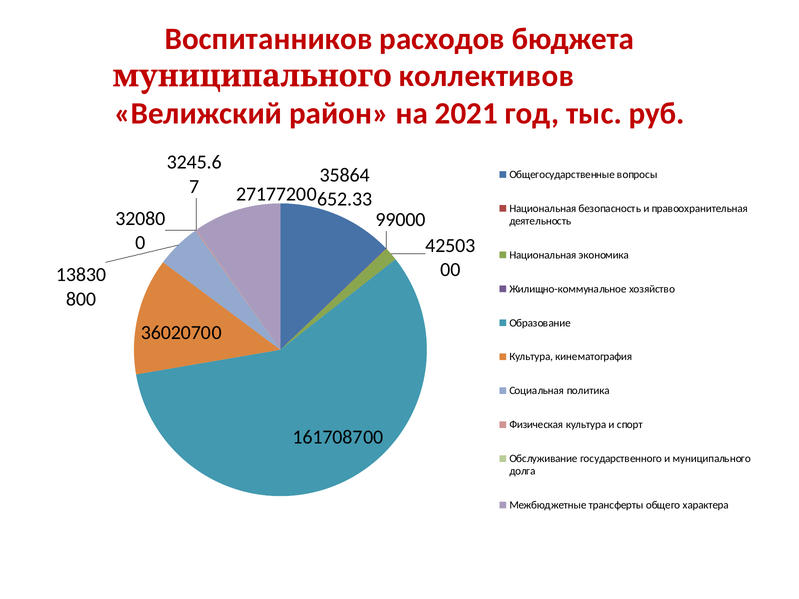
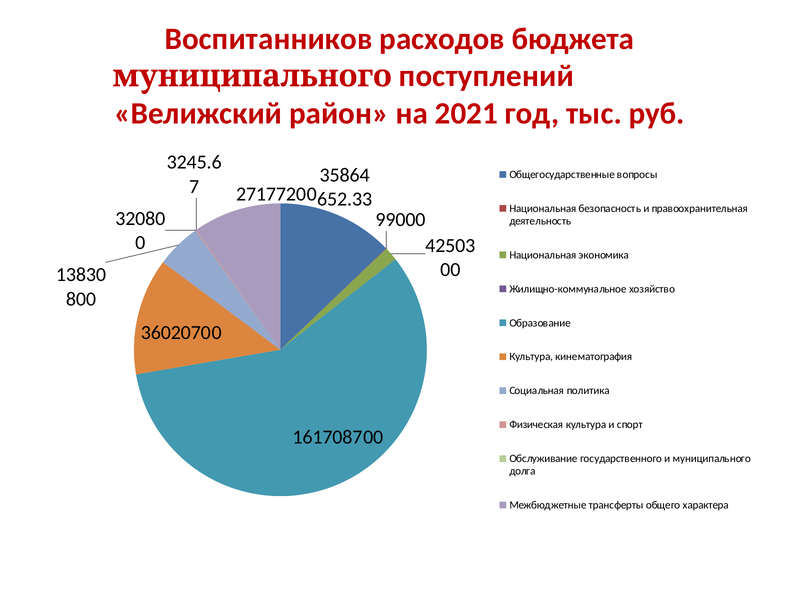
коллективов: коллективов -> поступлений (486, 76)
